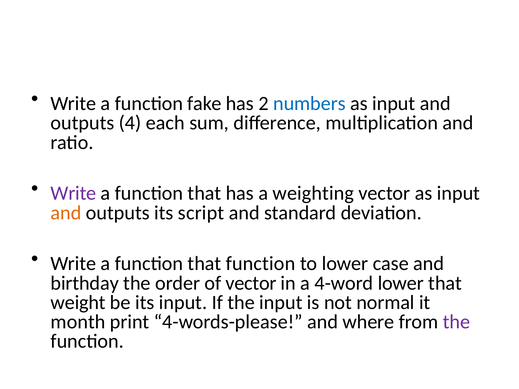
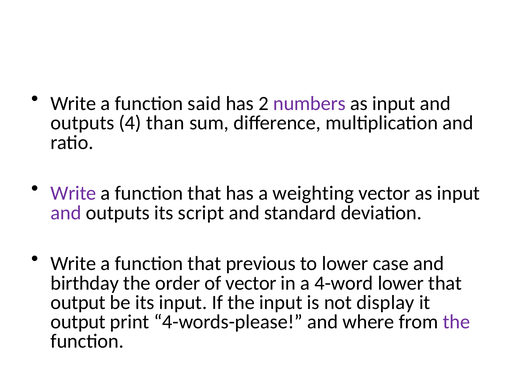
fake: fake -> said (204, 104)
numbers colour: blue -> purple (309, 104)
each: each -> than (165, 123)
and colour: orange -> purple (66, 213)
that function: function -> previous (261, 264)
weight: weight -> output (78, 303)
normal: normal -> display (385, 303)
month: month -> output (78, 322)
